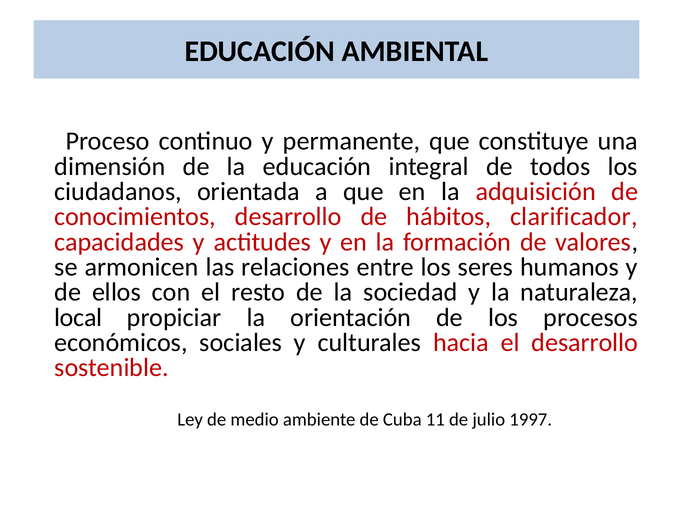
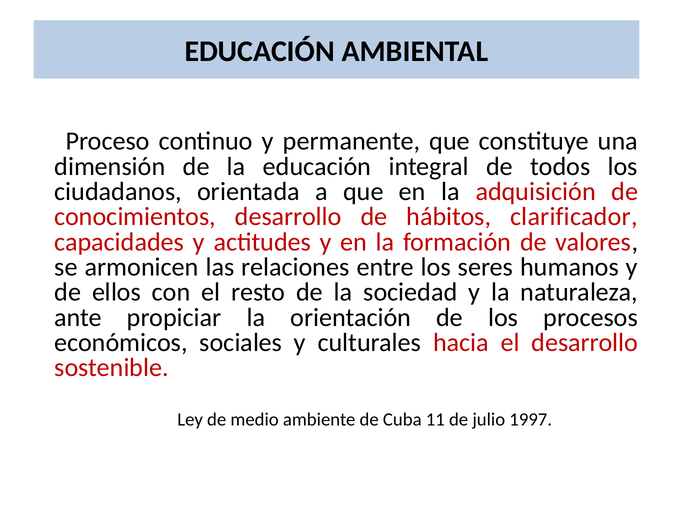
local: local -> ante (78, 317)
